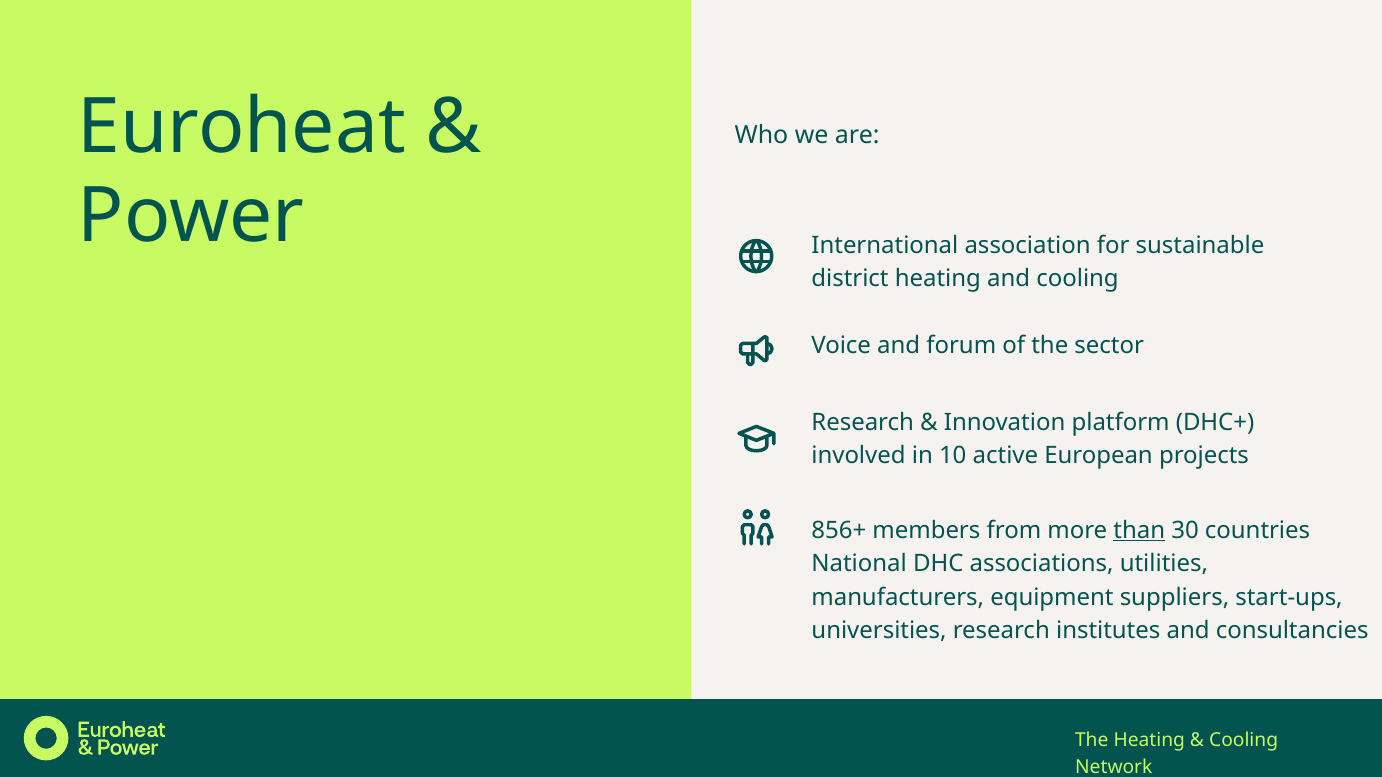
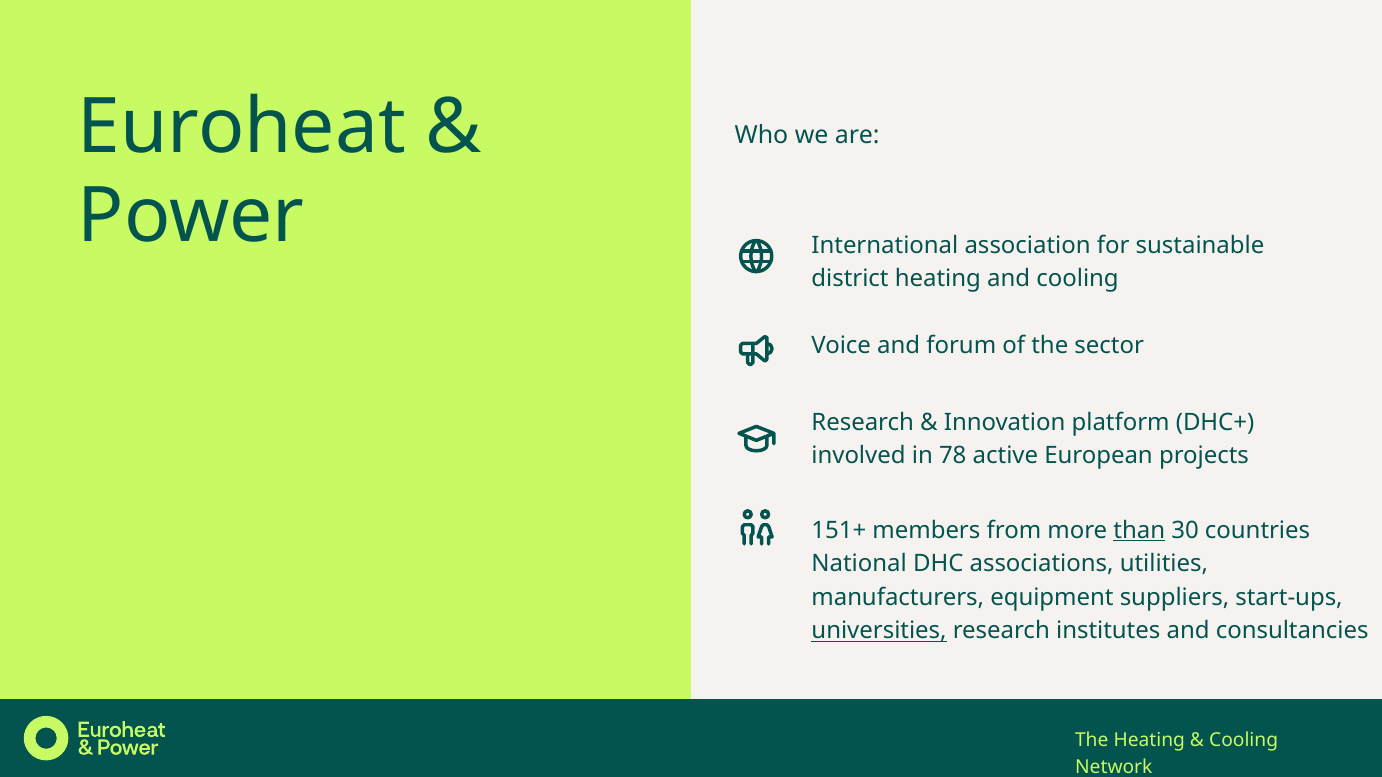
10: 10 -> 78 (953, 456)
856+: 856+ -> 151+ (839, 531)
universities underline: none -> present (879, 631)
